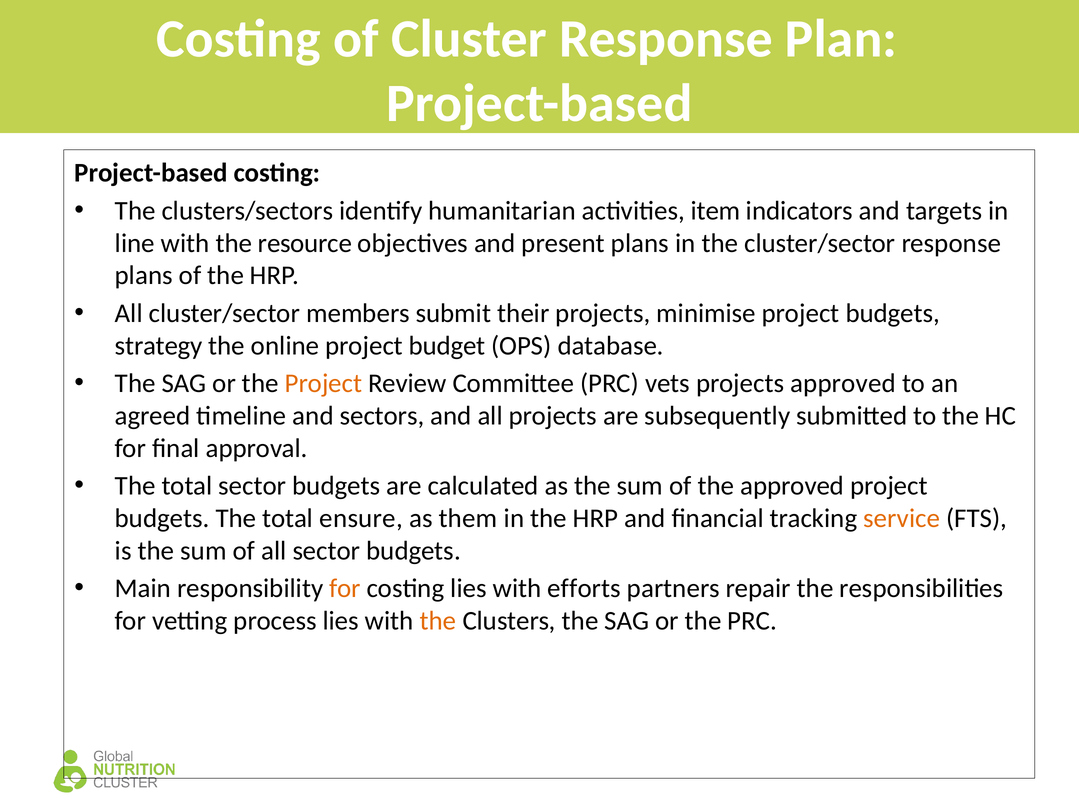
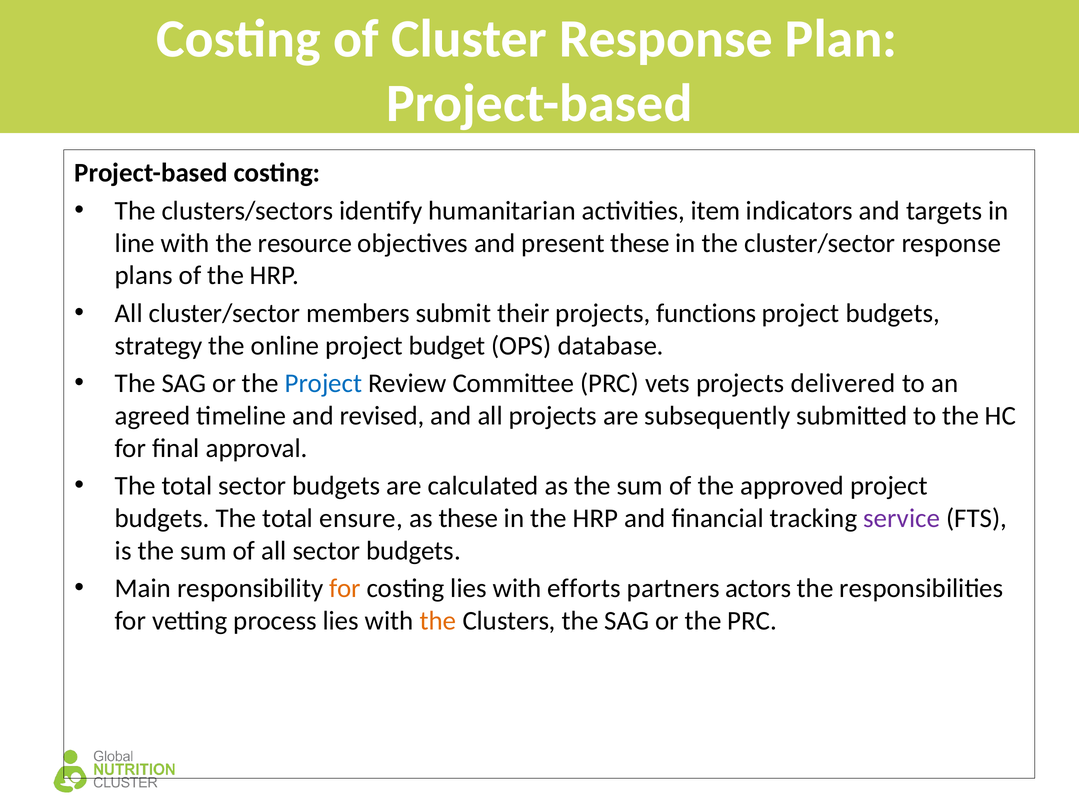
present plans: plans -> these (640, 243)
minimise: minimise -> functions (706, 313)
Project colour: orange -> blue (323, 384)
projects approved: approved -> delivered (843, 384)
sectors: sectors -> revised (382, 416)
as them: them -> these (468, 518)
service colour: orange -> purple (902, 518)
repair: repair -> actors (758, 589)
